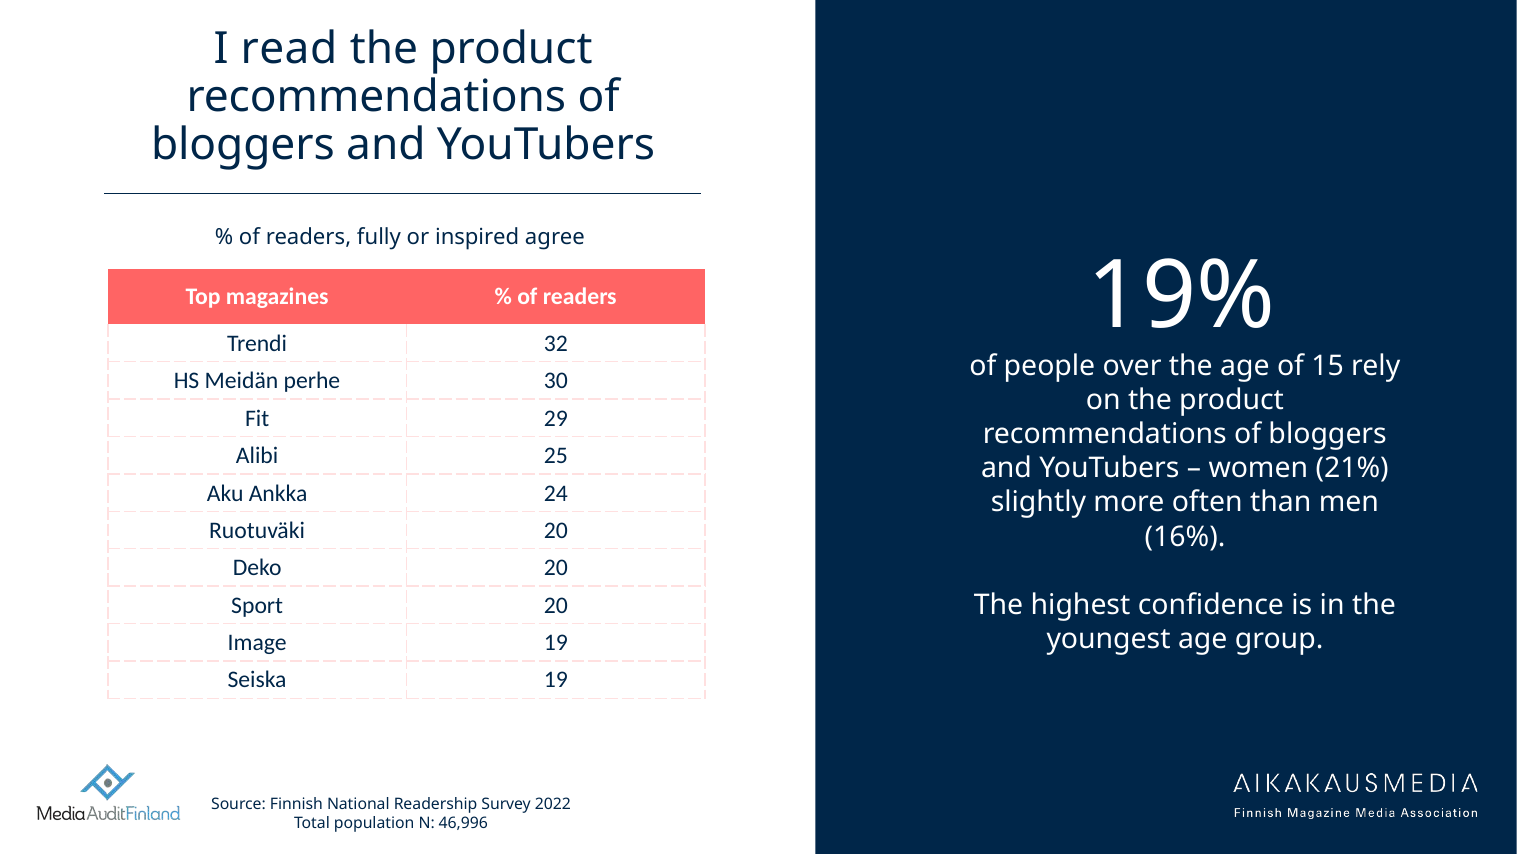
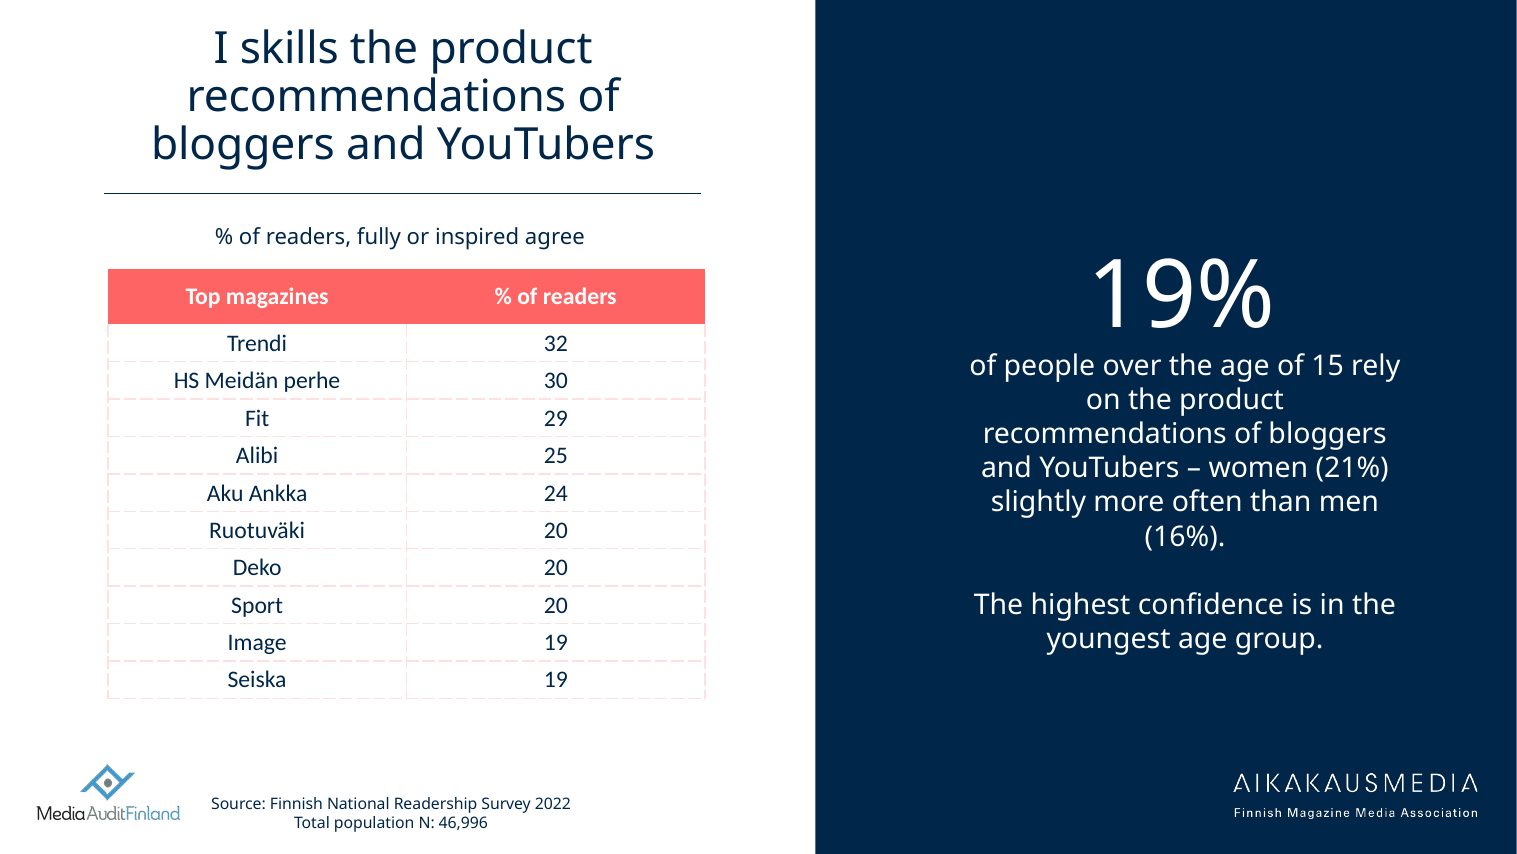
read: read -> skills (289, 49)
